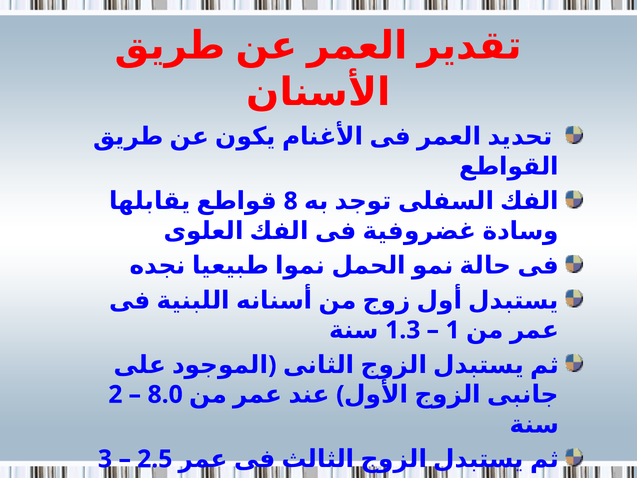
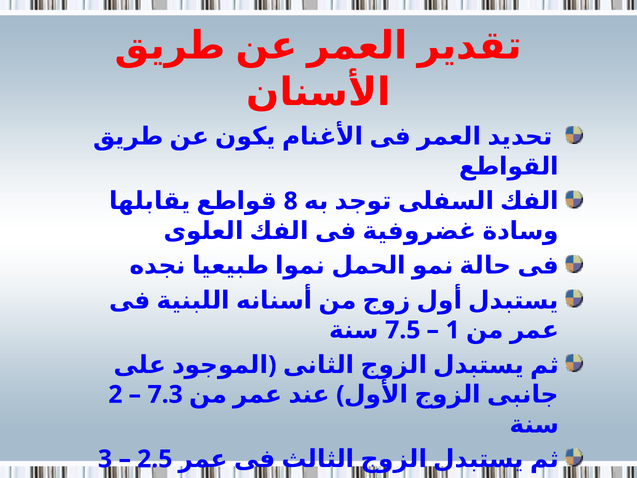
1.3: 1.3 -> 7.5 (403, 330)
8.0: 8.0 -> 7.3 (165, 394)
